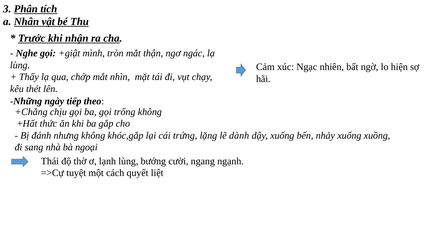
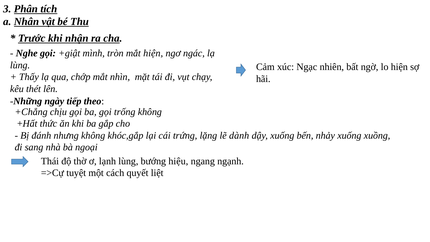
mắt thận: thận -> hiện (153, 53)
cười: cười -> hiệu (178, 161)
